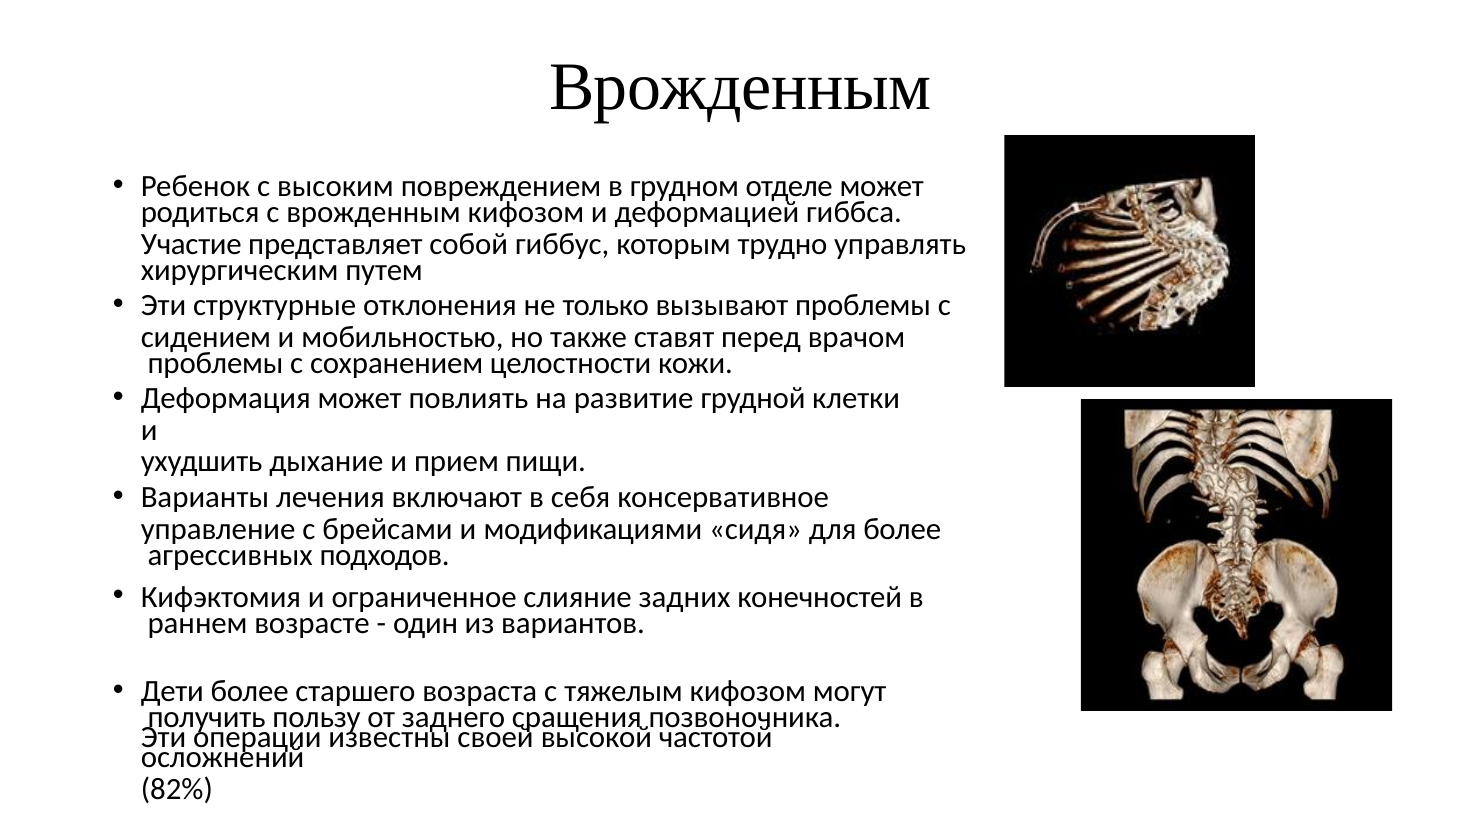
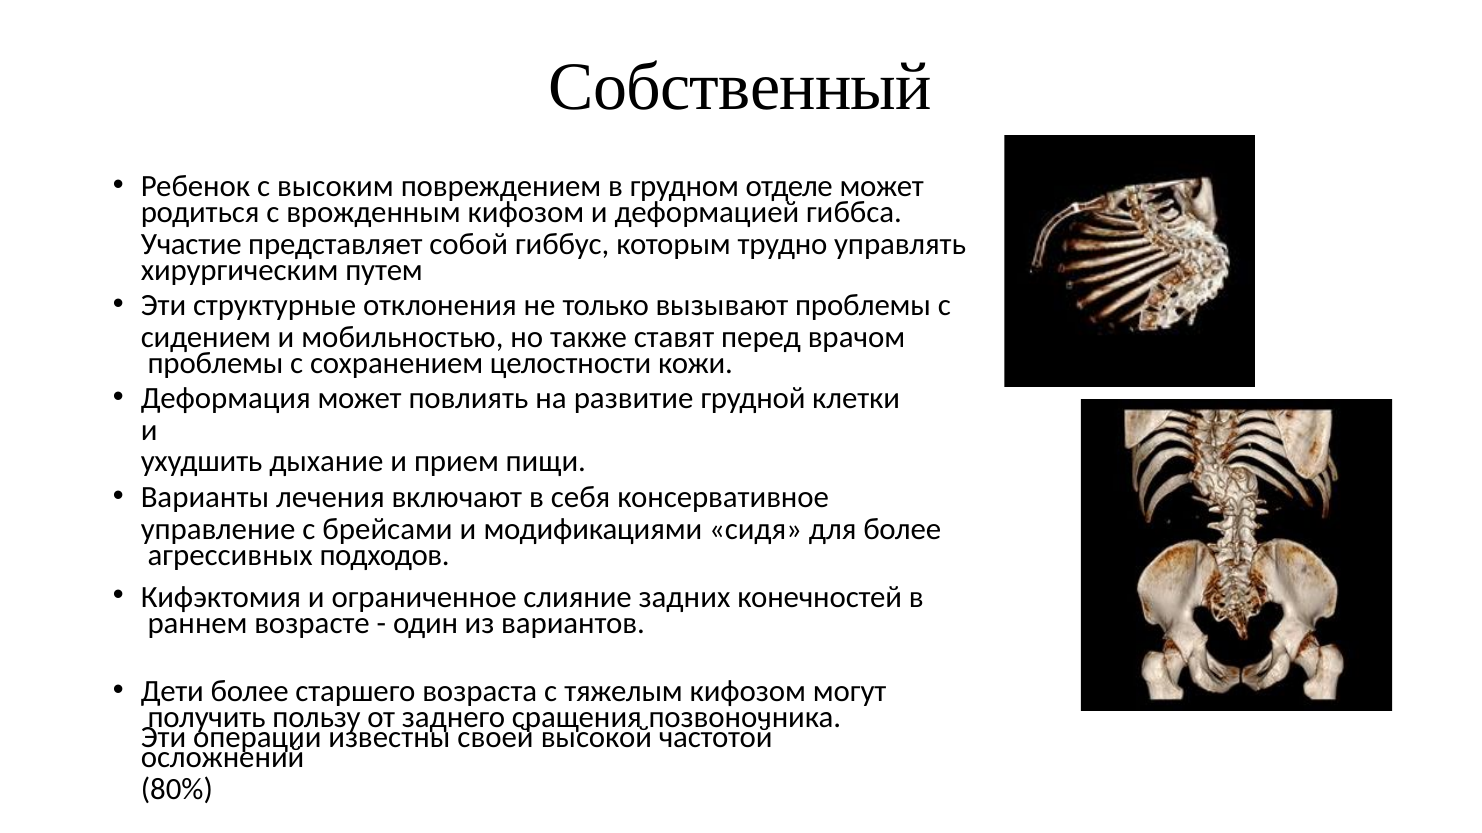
Врожденным: Врожденным -> Собственный (740, 87)
82%: 82% -> 80% (177, 790)
